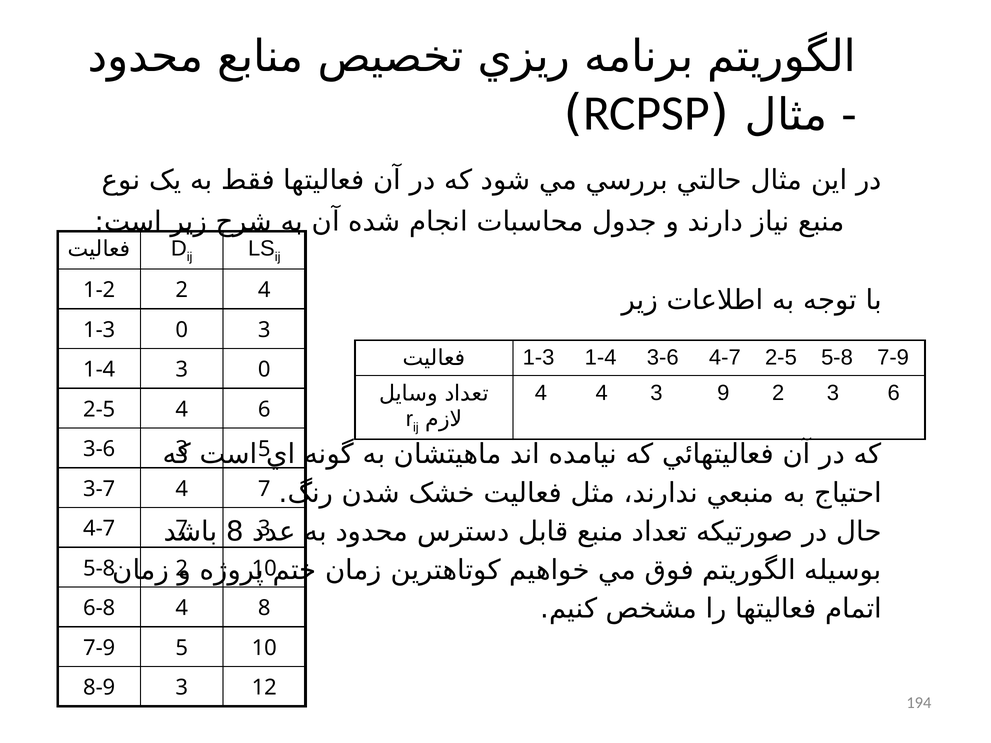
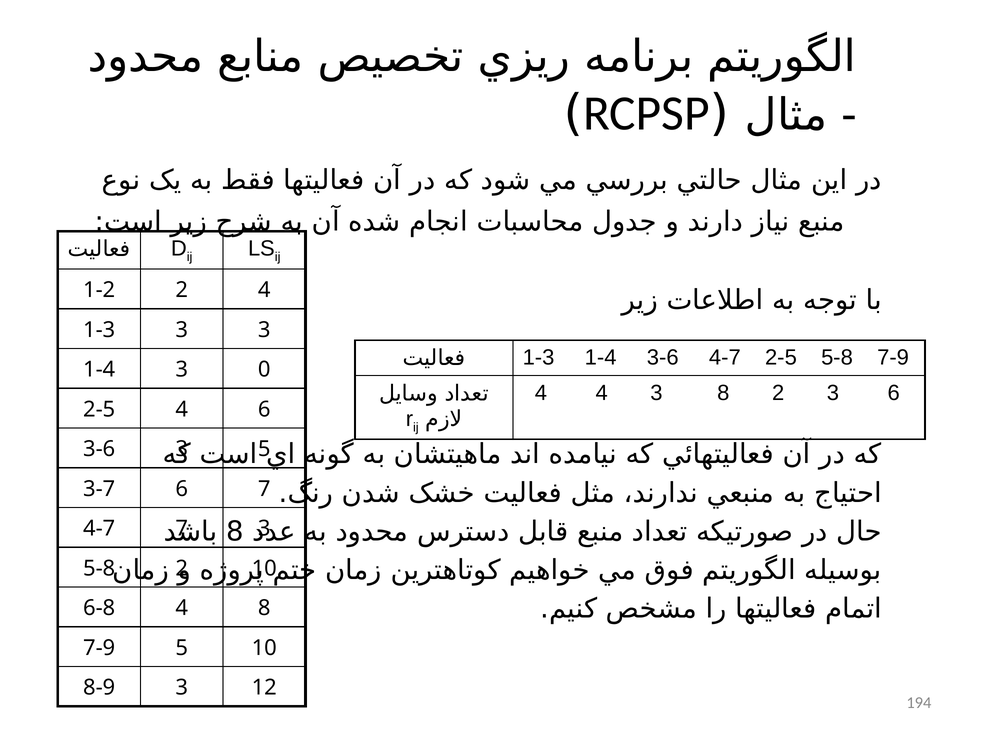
1-3 0: 0 -> 3 (182, 330)
3 9: 9 -> 8 (723, 393)
3-7 4: 4 -> 6 (182, 489)
